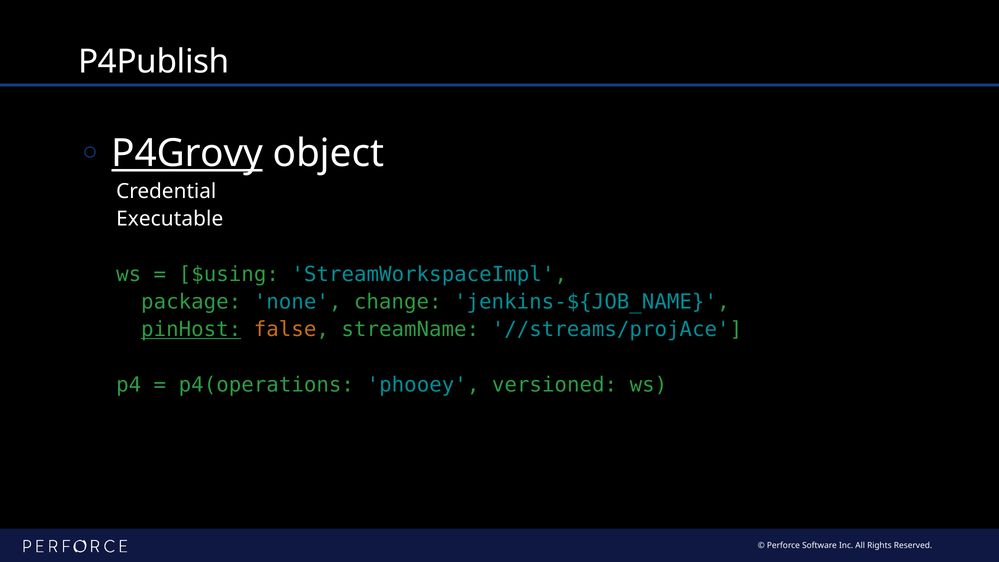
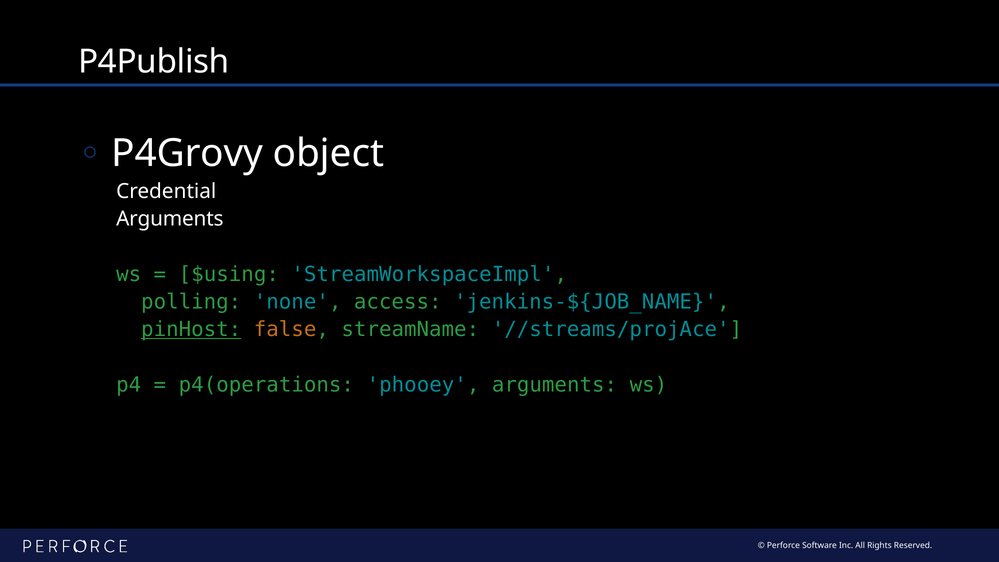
P4Grovy underline: present -> none (187, 154)
Executable: Executable -> Arguments (170, 219)
package: package -> polling (191, 302)
change: change -> access (398, 302)
phooey versioned: versioned -> arguments (554, 385)
